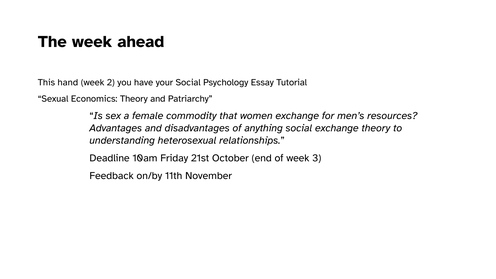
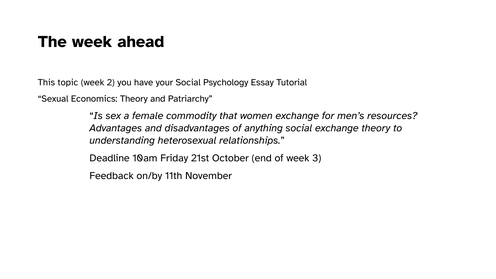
hand: hand -> topic (68, 82)
